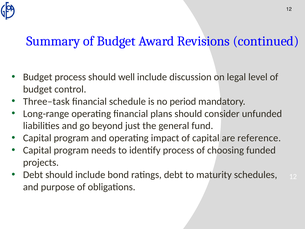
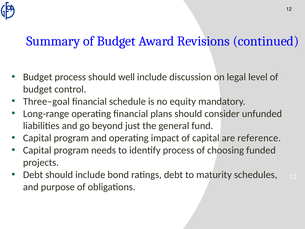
Three–task: Three–task -> Three–goal (46, 101)
period: period -> equity (183, 101)
